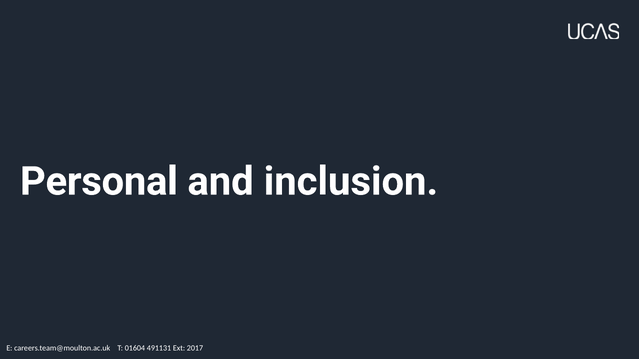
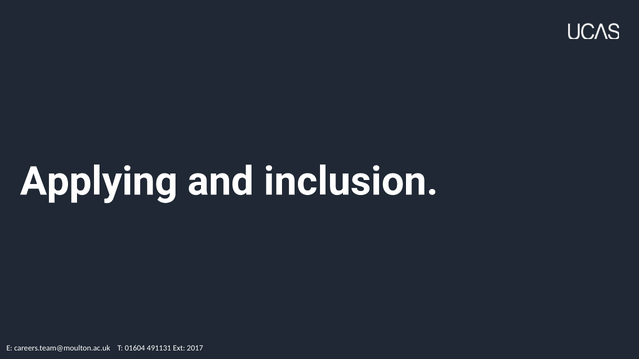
Personal: Personal -> Applying (99, 182)
